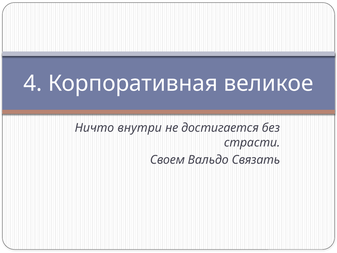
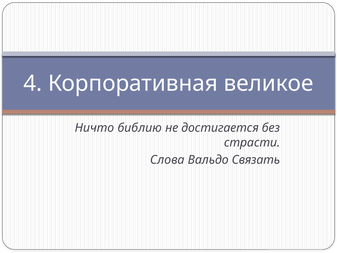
внутри: внутри -> библию (140, 128)
Своем: Своем -> Слова (167, 160)
